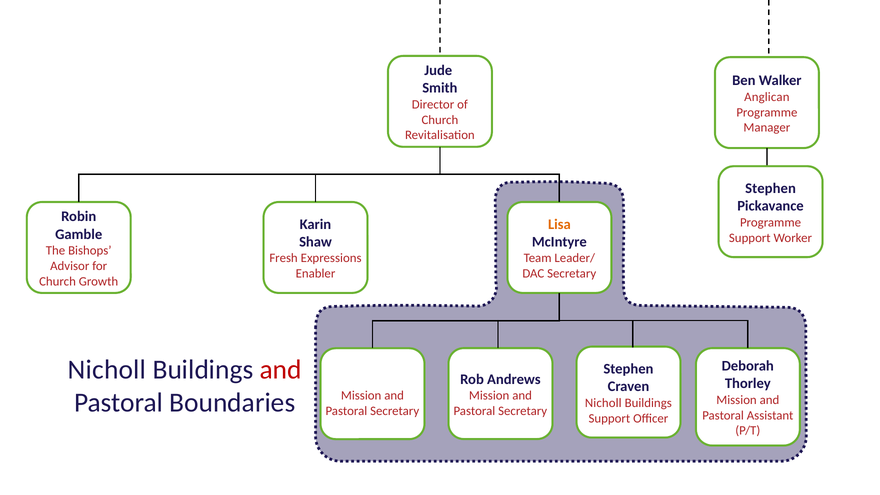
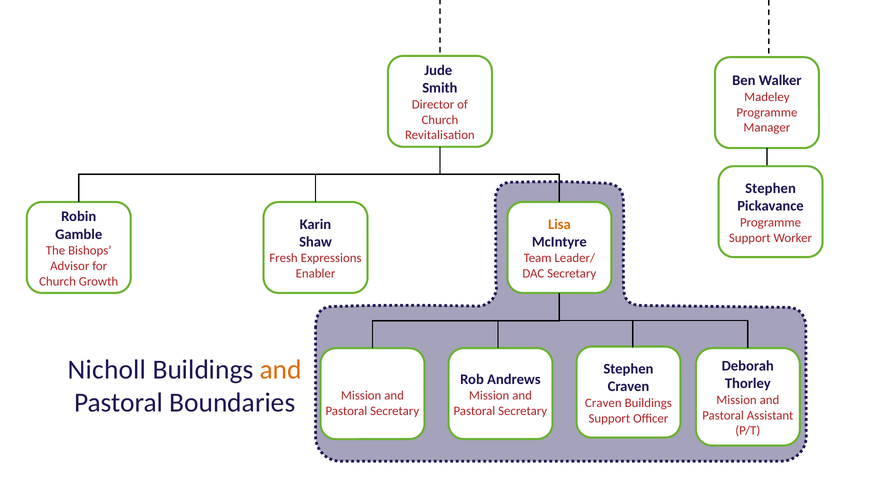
Anglican: Anglican -> Madeley (767, 97)
and colour: red -> orange (281, 370)
Nicholl: Nicholl -> Craven (603, 403)
